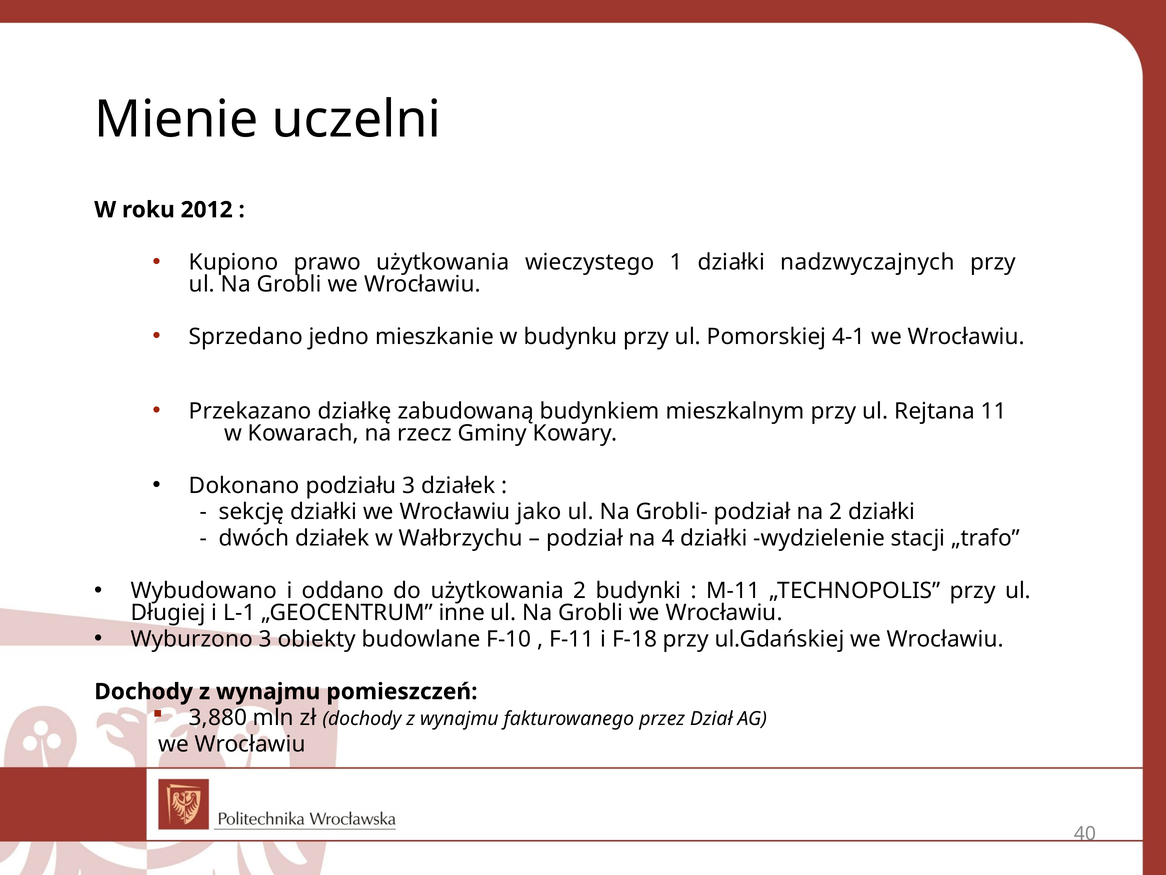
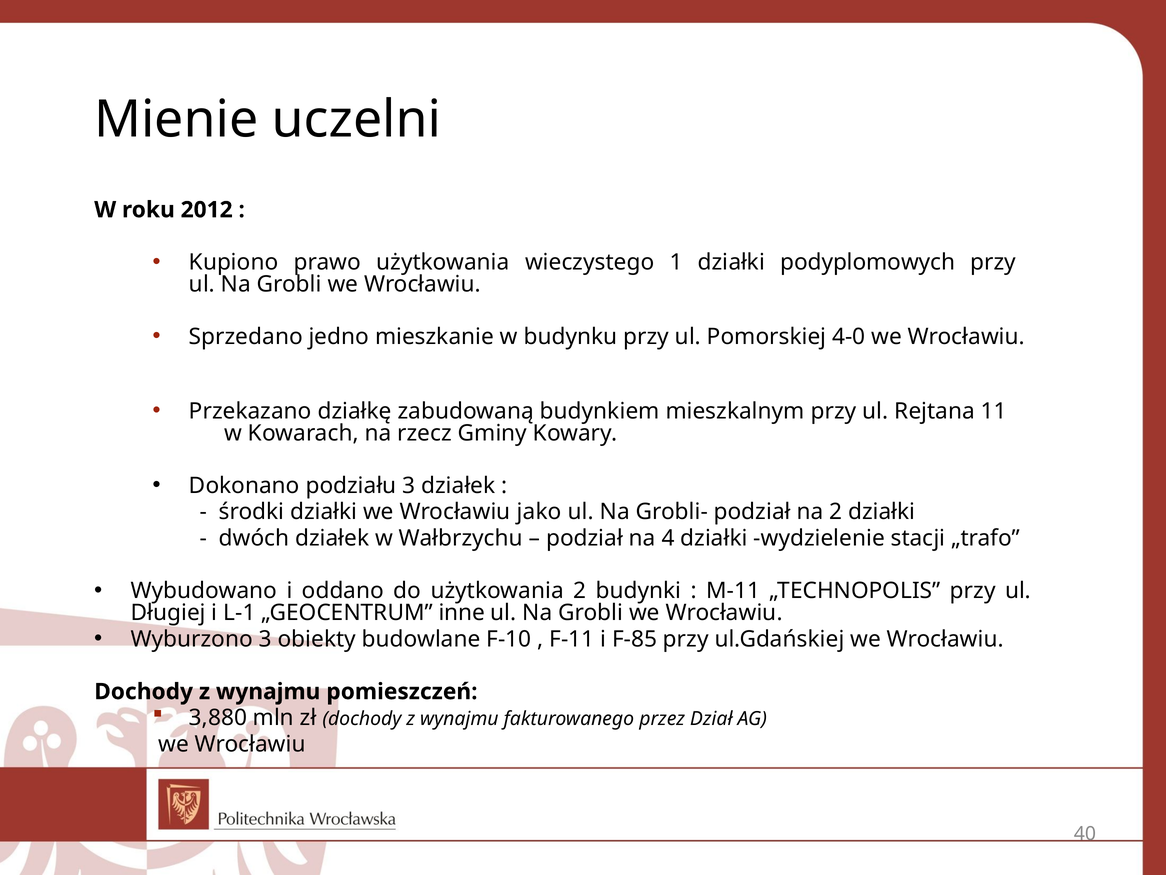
nadzwyczajnych: nadzwyczajnych -> podyplomowych (868, 262)
4-1: 4-1 -> 4-0 (849, 337)
sekcję: sekcję -> środki (251, 512)
F-18: F-18 -> F-85 (635, 639)
